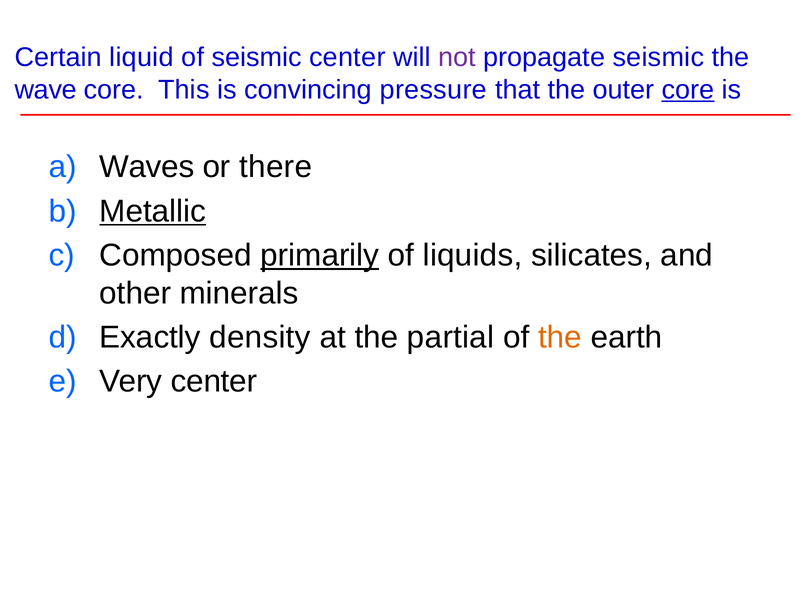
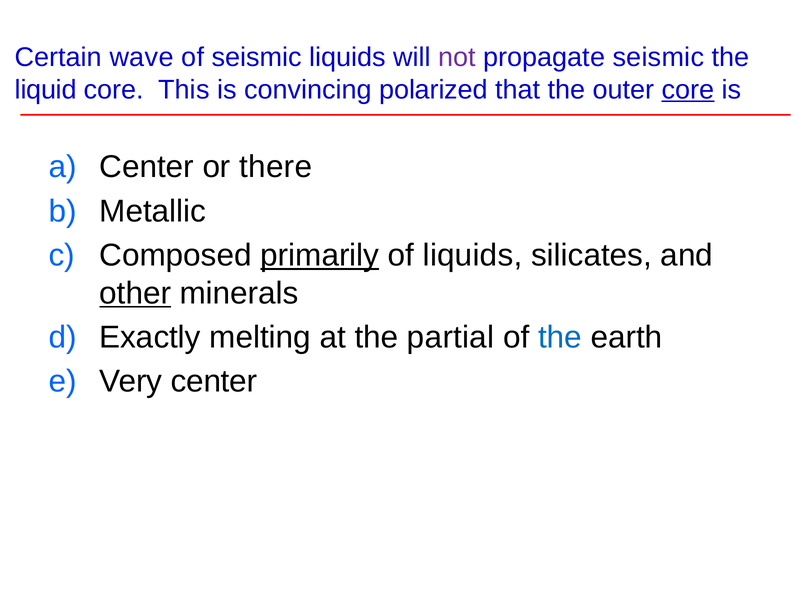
liquid: liquid -> wave (142, 57)
seismic center: center -> liquids (347, 57)
wave: wave -> liquid (46, 90)
pressure: pressure -> polarized (434, 90)
Waves: Waves -> Center (147, 167)
Metallic underline: present -> none (153, 211)
other underline: none -> present (135, 293)
density: density -> melting (260, 338)
the colour: orange -> blue (560, 338)
